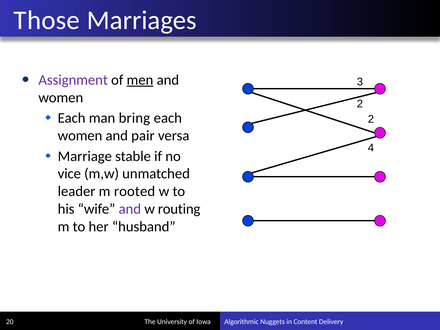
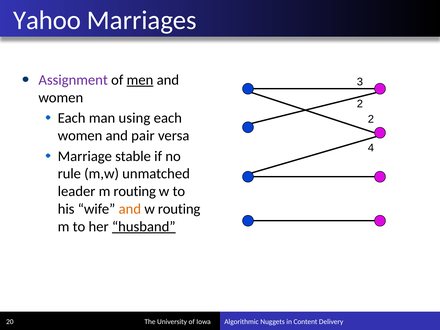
Those: Those -> Yahoo (47, 20)
bring: bring -> using (134, 118)
vice: vice -> rule (69, 174)
m rooted: rooted -> routing (135, 191)
and colour: purple -> orange (130, 209)
husband underline: none -> present (144, 227)
